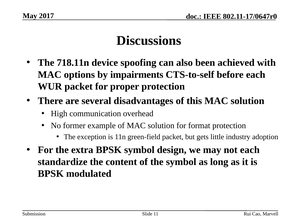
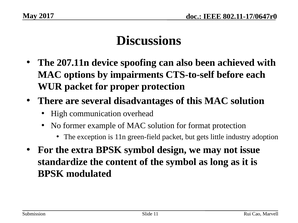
718.11n: 718.11n -> 207.11n (73, 63)
not each: each -> issue (250, 150)
